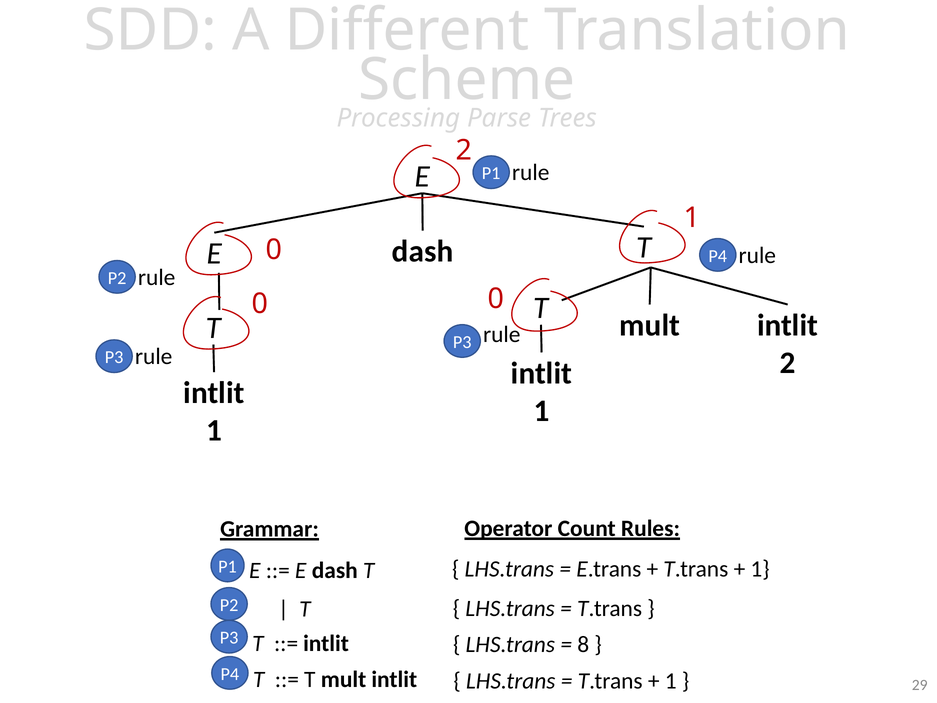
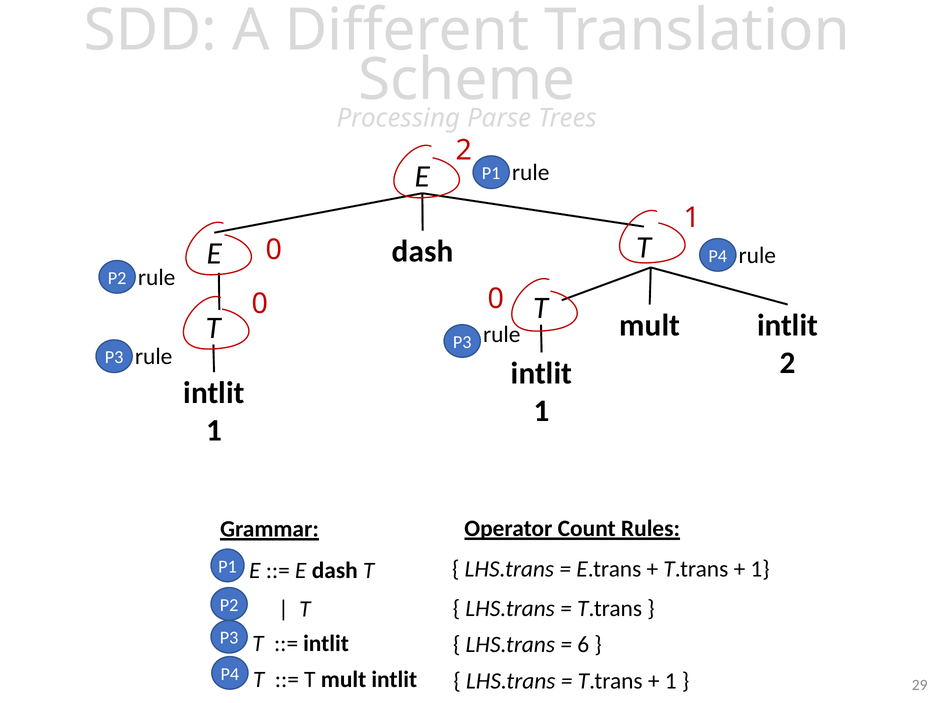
8: 8 -> 6 (583, 644)
